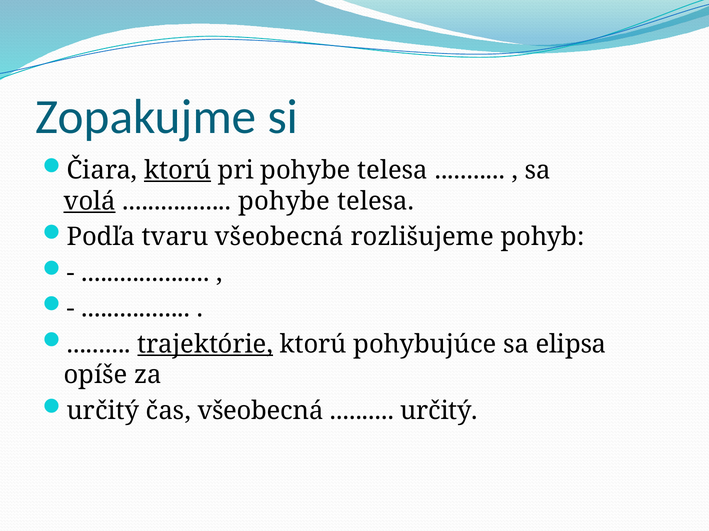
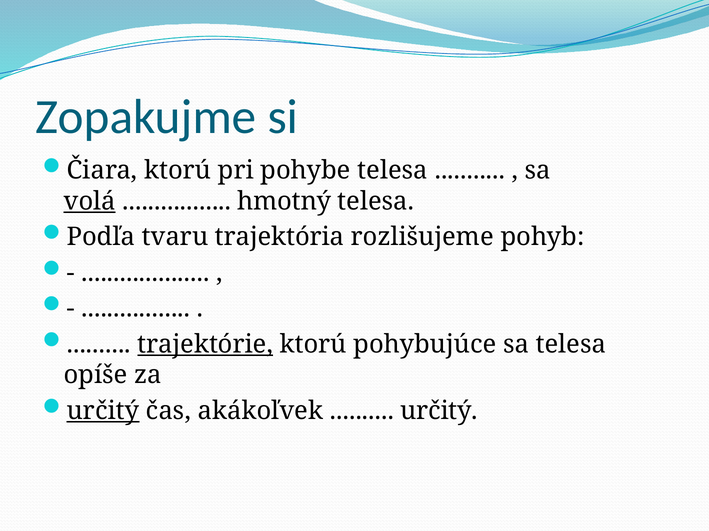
ktorú underline: present -> none (178, 171)
pohybe: pohybe -> hmotný (284, 201)
tvaru všeobecná: všeobecná -> trajektória (280, 237)
sa elipsa: elipsa -> telesa (571, 345)
určitý underline: none -> present (103, 411)
čas všeobecná: všeobecná -> akákoľvek (260, 411)
